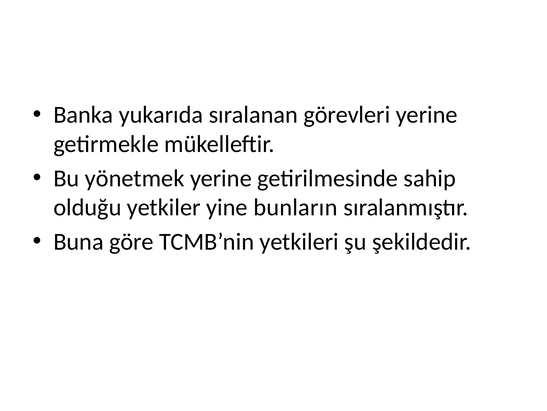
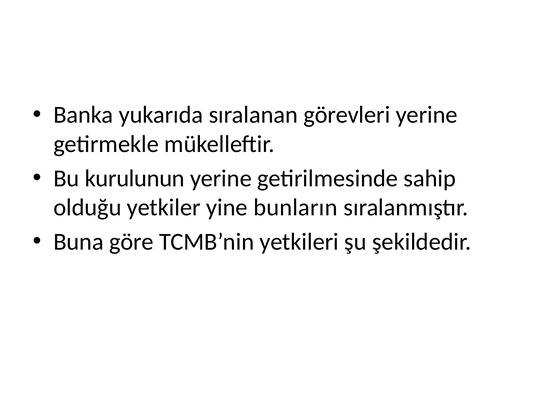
yönetmek: yönetmek -> kurulunun (135, 178)
